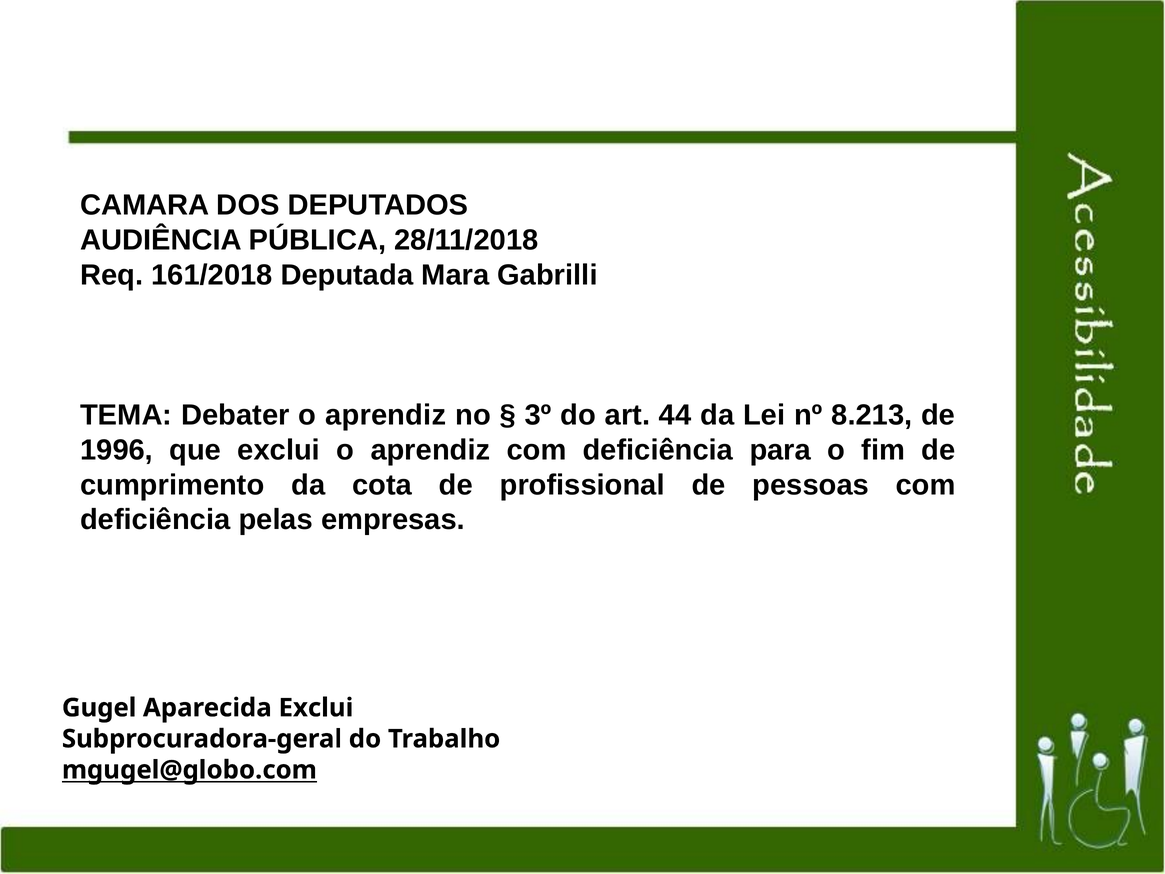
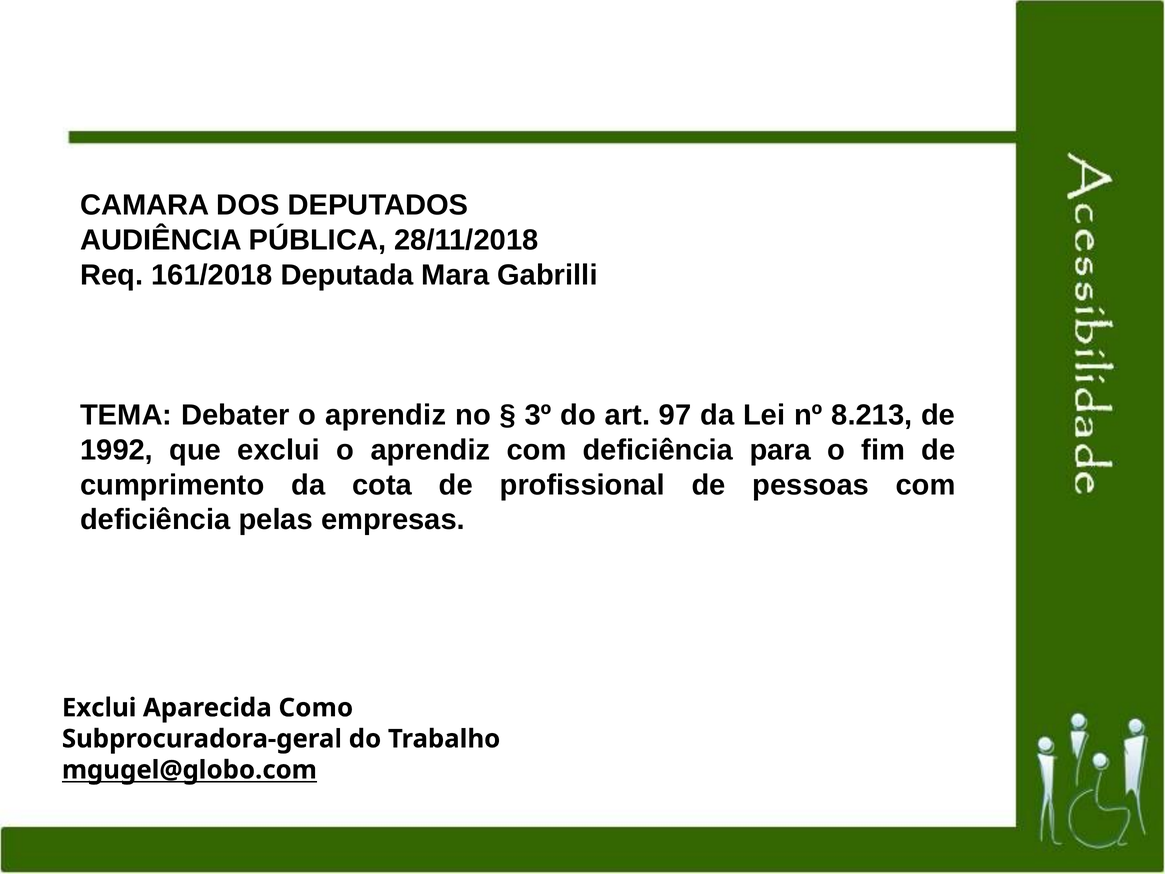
44: 44 -> 97 (675, 415)
1996: 1996 -> 1992 (117, 450)
Gugel: Gugel -> Exclui (99, 708)
Aparecida Exclui: Exclui -> Como (316, 708)
